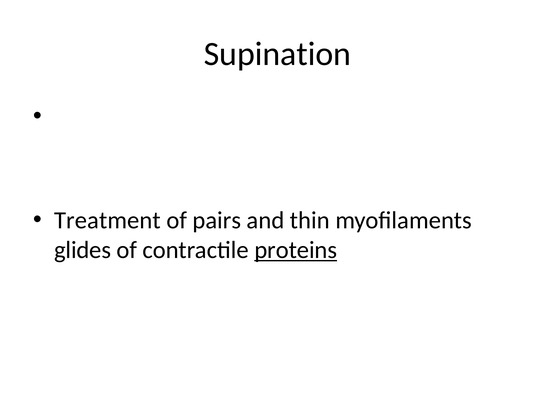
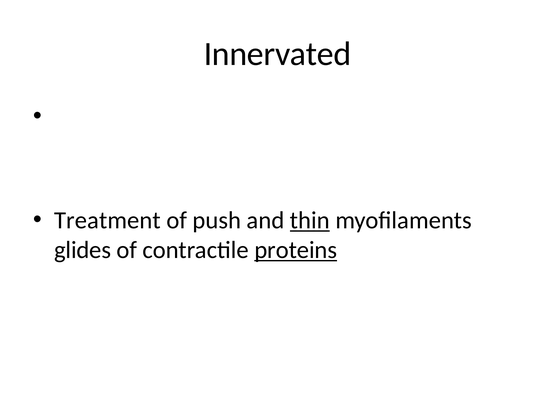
Supination: Supination -> Innervated (278, 54)
pairs: pairs -> push (217, 220)
thin underline: none -> present (310, 220)
